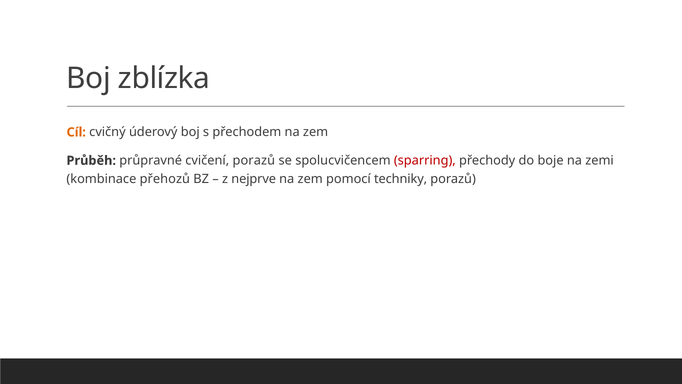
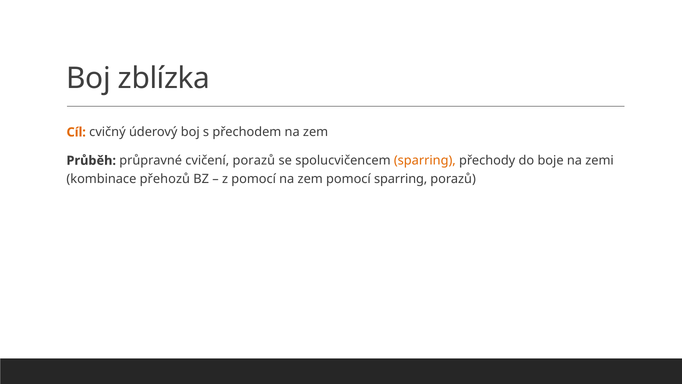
sparring colour: red -> orange (425, 160)
z nejprve: nejprve -> pomocí (254, 179)
pomocí techniky: techniky -> sparring (401, 179)
